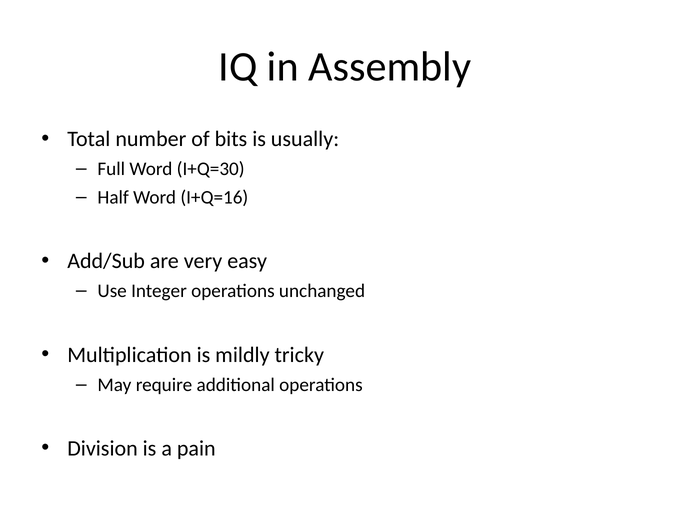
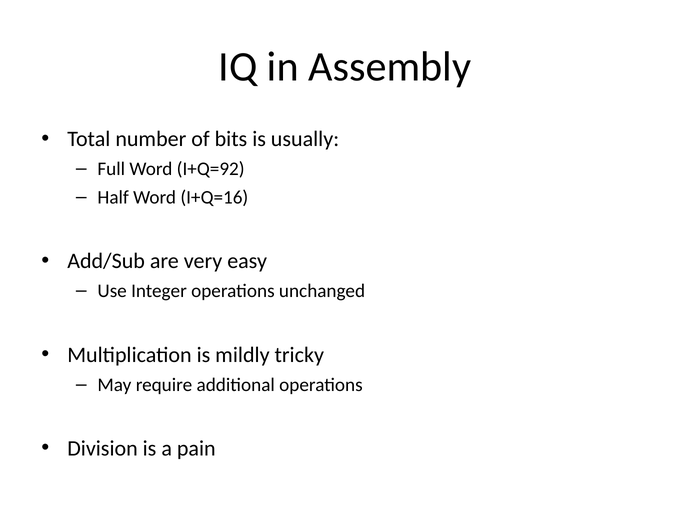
I+Q=30: I+Q=30 -> I+Q=92 (211, 169)
